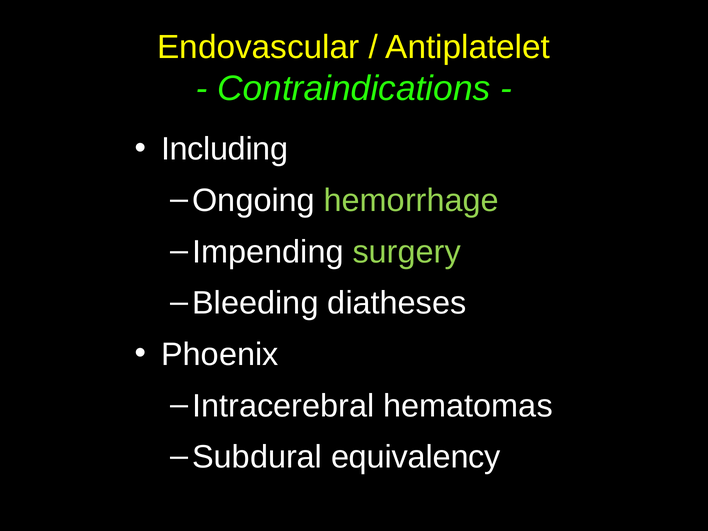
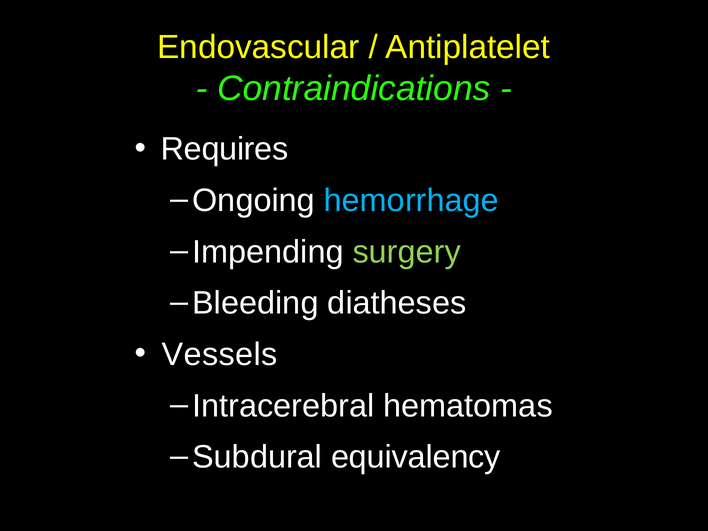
Including: Including -> Requires (225, 149)
hemorrhage colour: light green -> light blue (411, 201)
Phoenix: Phoenix -> Vessels (220, 355)
